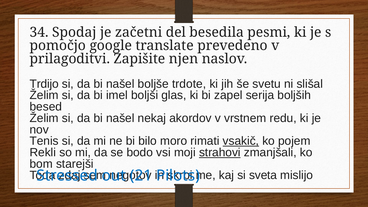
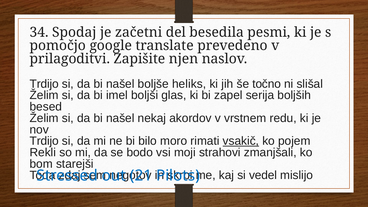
trdote: trdote -> heliks (189, 84)
svetu: svetu -> točno (267, 84)
Tenis: Tenis -> Trdijo (44, 141)
strahovi underline: present -> none (220, 152)
sveta: sveta -> vedel (263, 175)
